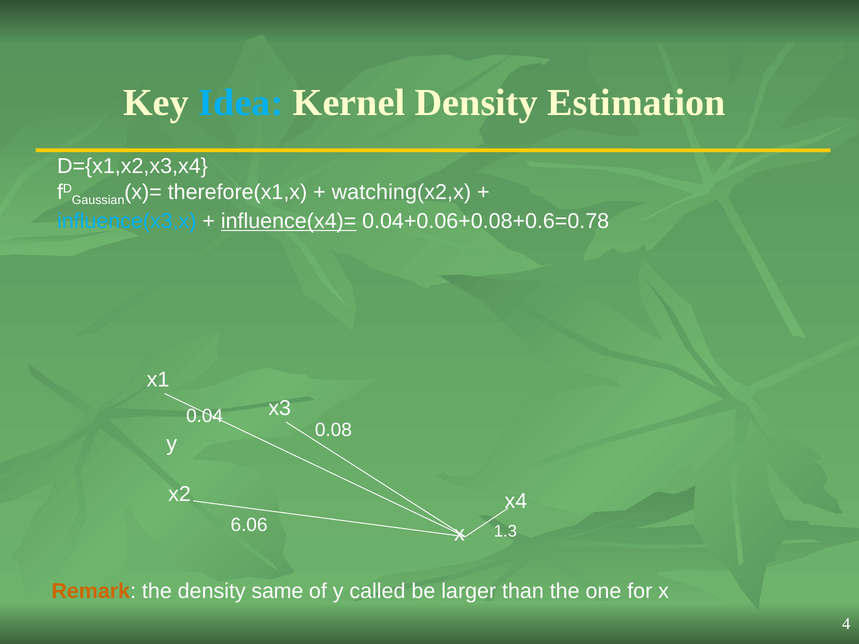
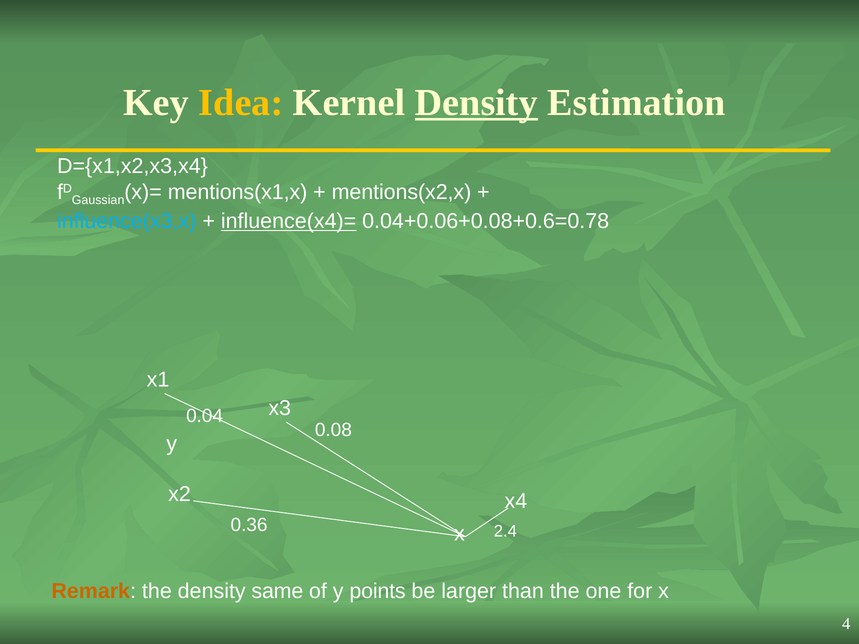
Idea colour: light blue -> yellow (241, 103)
Density underline: none -> present (476, 103)
therefore(x1,x: therefore(x1,x -> mentions(x1,x (238, 192)
watching(x2,x: watching(x2,x -> mentions(x2,x (401, 192)
6.06: 6.06 -> 0.36 (249, 525)
1.3: 1.3 -> 2.4 (505, 531)
called: called -> points (378, 591)
